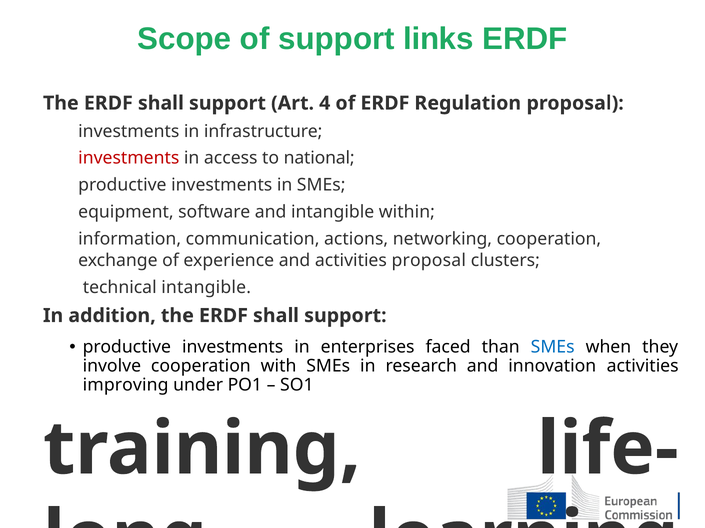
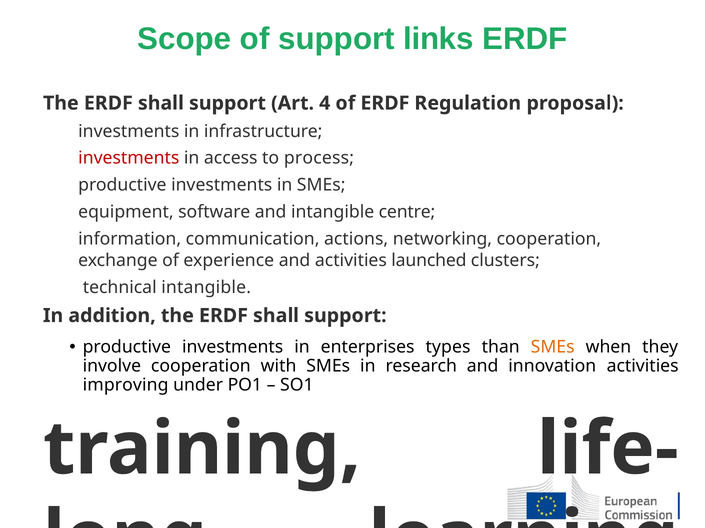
national: national -> process (319, 158)
within: within -> centre (407, 212)
activities proposal: proposal -> launched (429, 261)
faced: faced -> types (448, 348)
SMEs colour: blue -> orange (553, 348)
